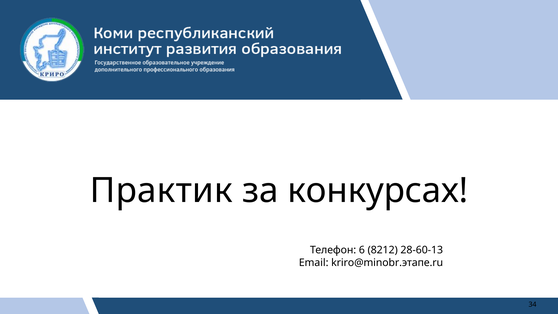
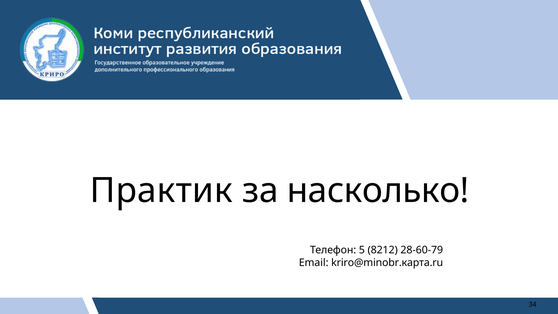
конкурсах: конкурсах -> насколько (378, 191)
6: 6 -> 5 (362, 250)
28-60-13: 28-60-13 -> 28-60-79 (422, 250)
kriro@minobr.этапе.ru: kriro@minobr.этапе.ru -> kriro@minobr.карта.ru (387, 262)
